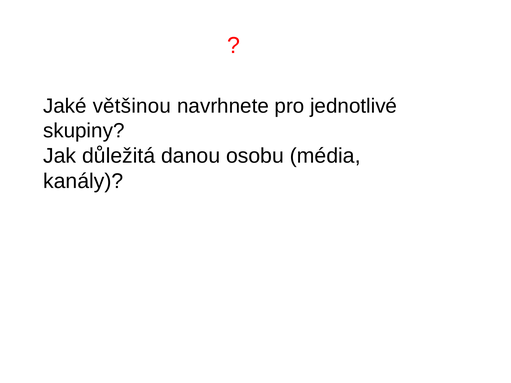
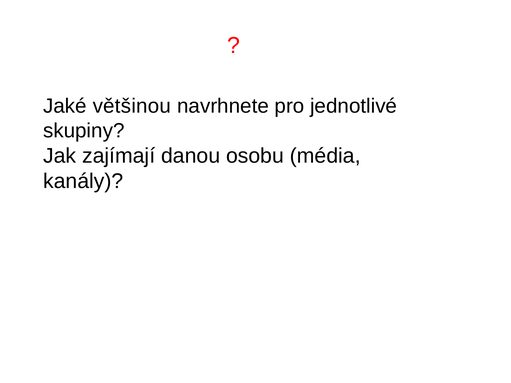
důležitá: důležitá -> zajímají (119, 156)
